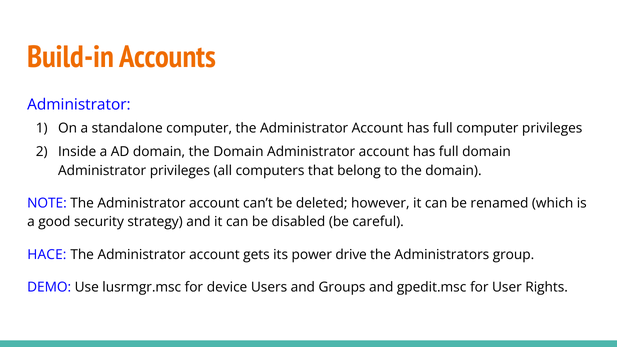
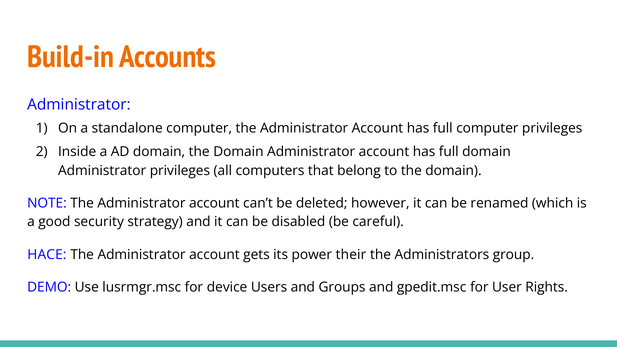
drive: drive -> their (351, 255)
